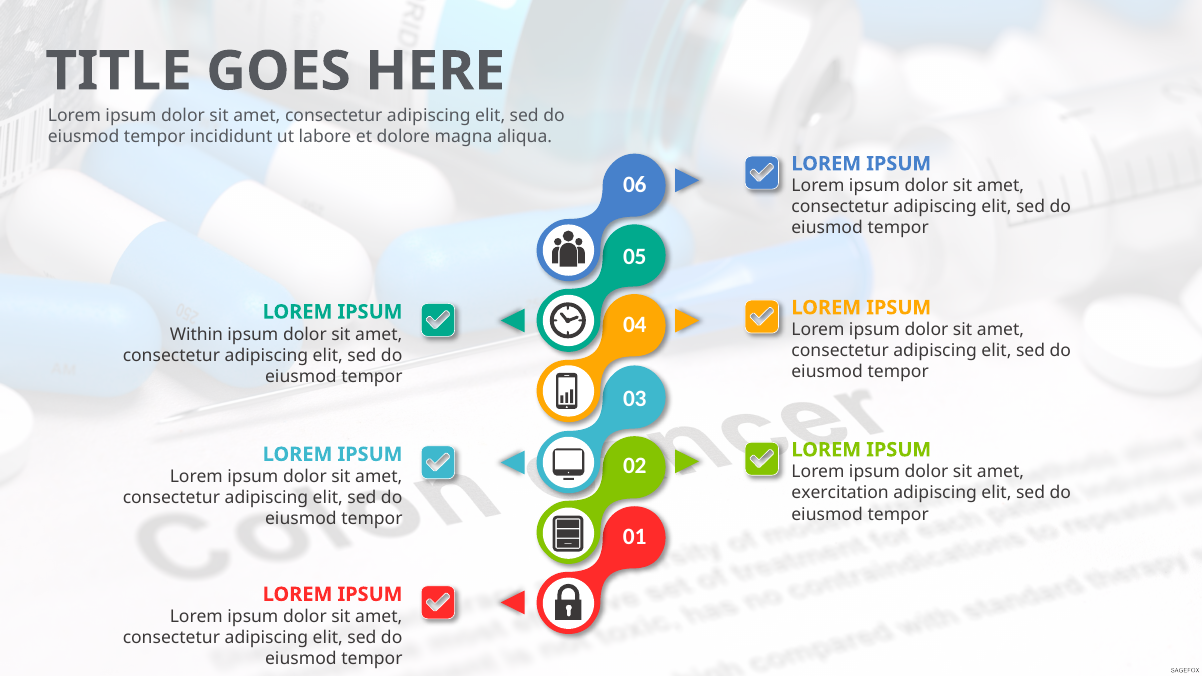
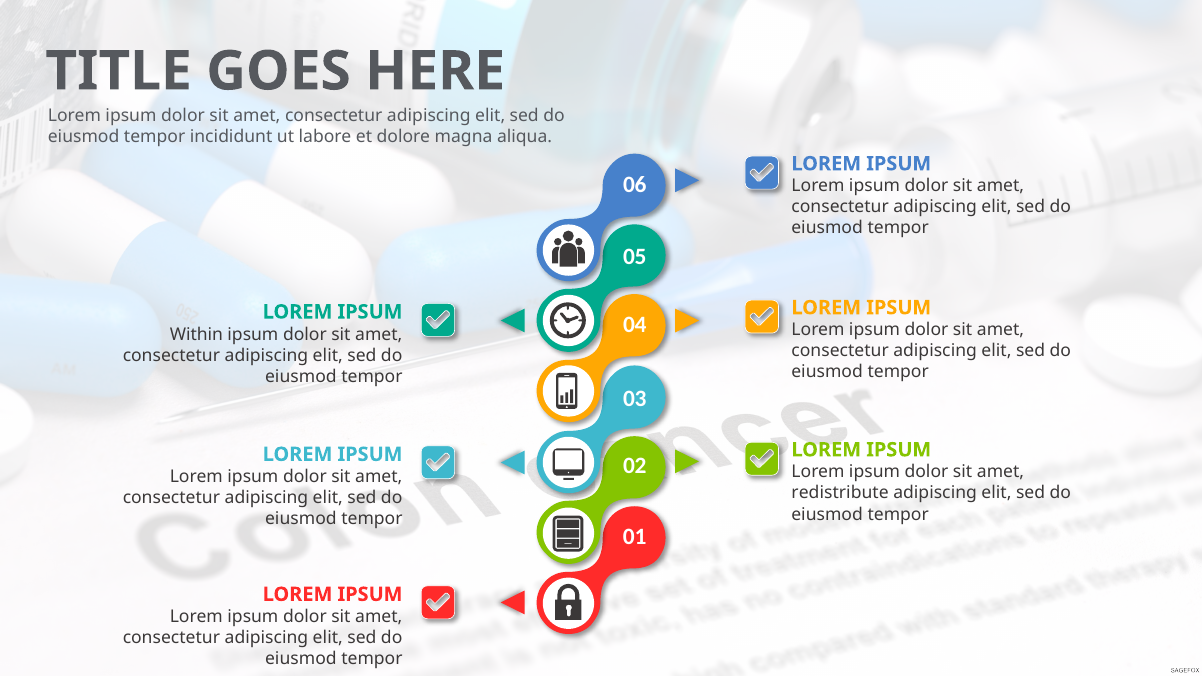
exercitation: exercitation -> redistribute (840, 493)
